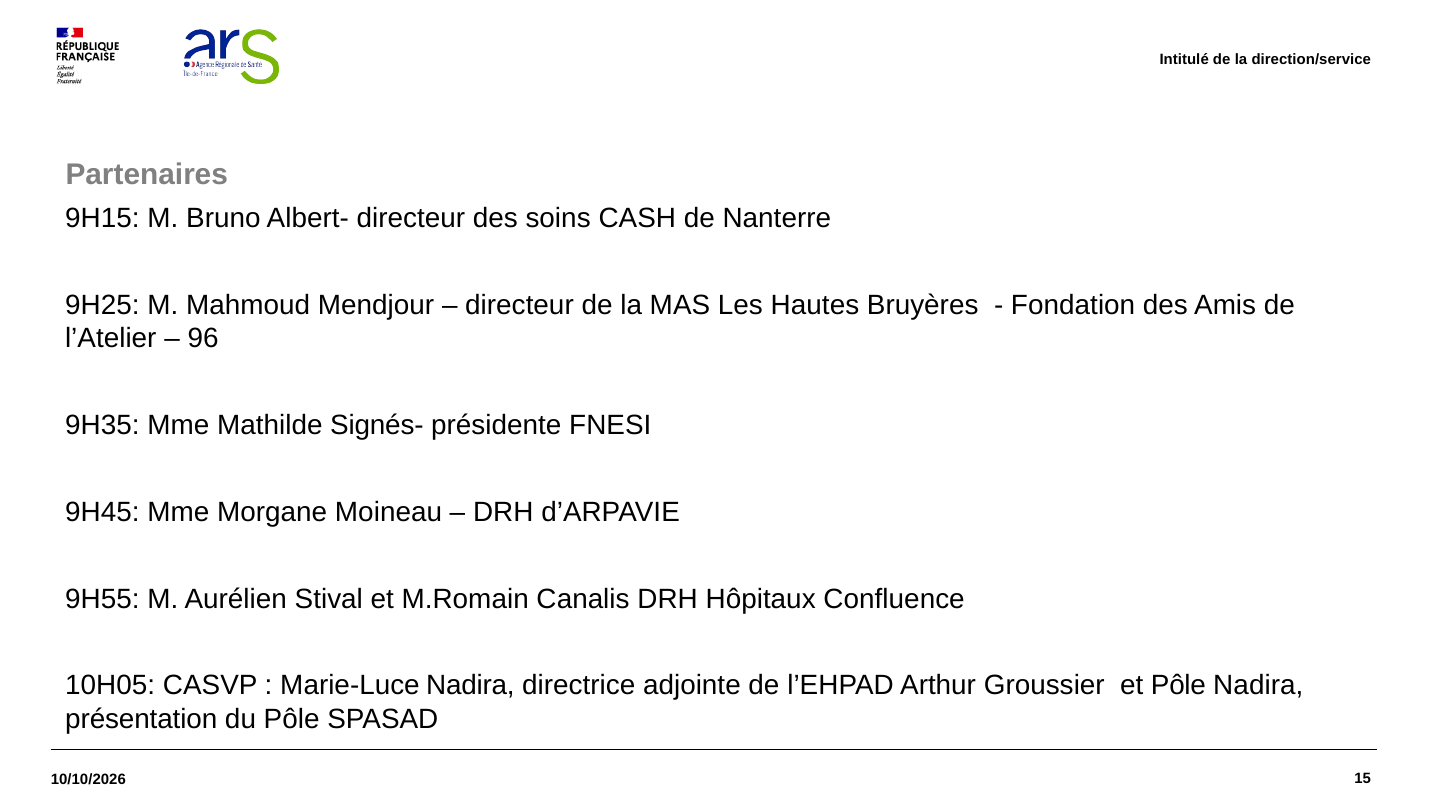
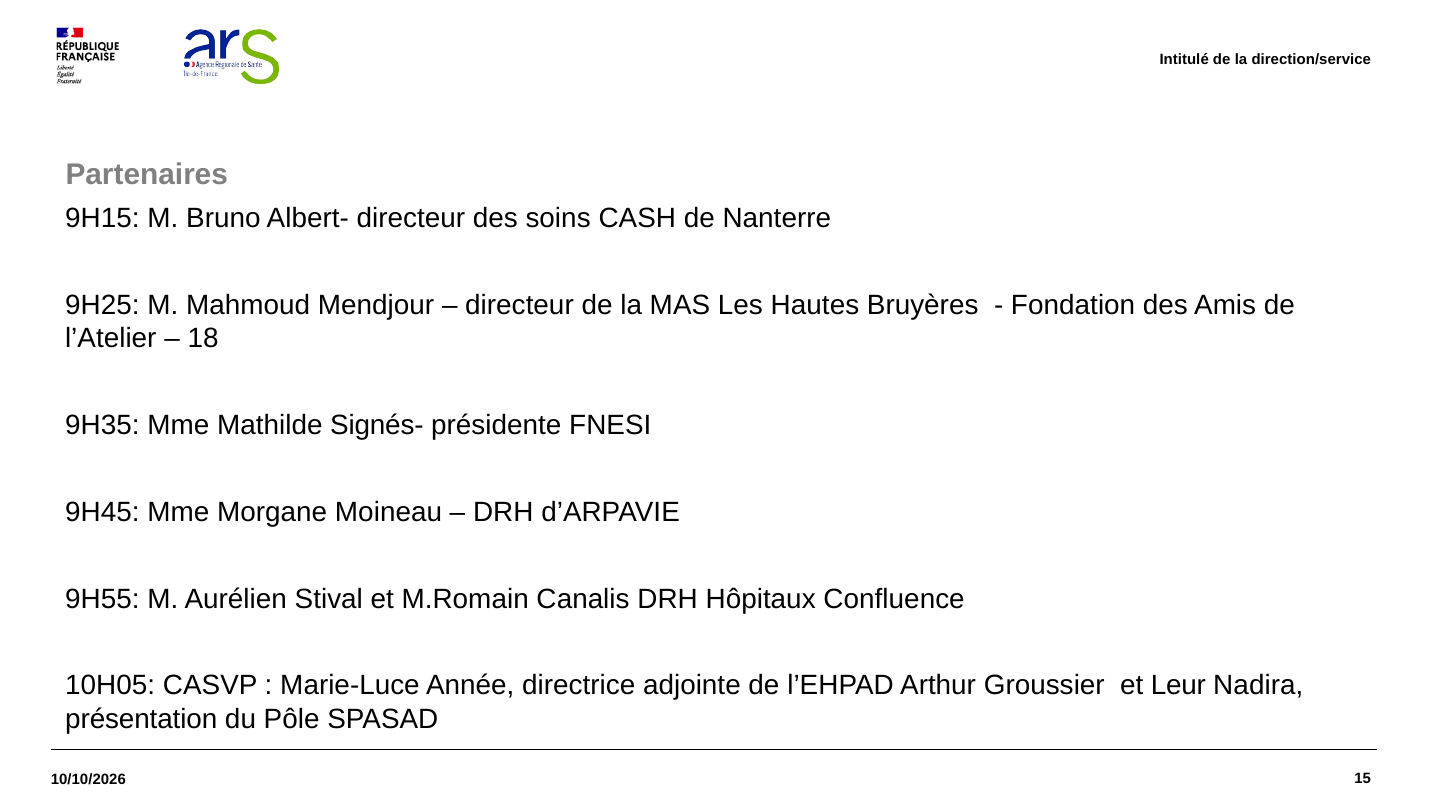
96: 96 -> 18 (203, 339)
Marie-Luce Nadira: Nadira -> Année (470, 686)
et Pôle: Pôle -> Leur (1178, 686)
